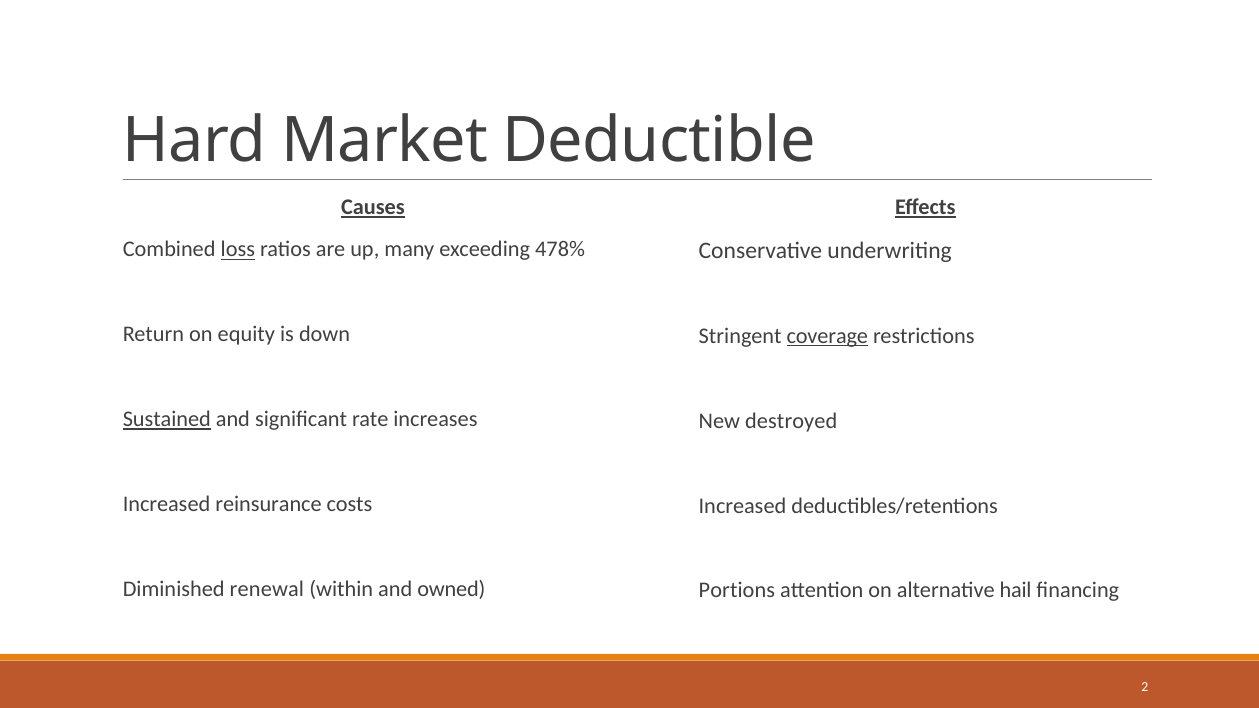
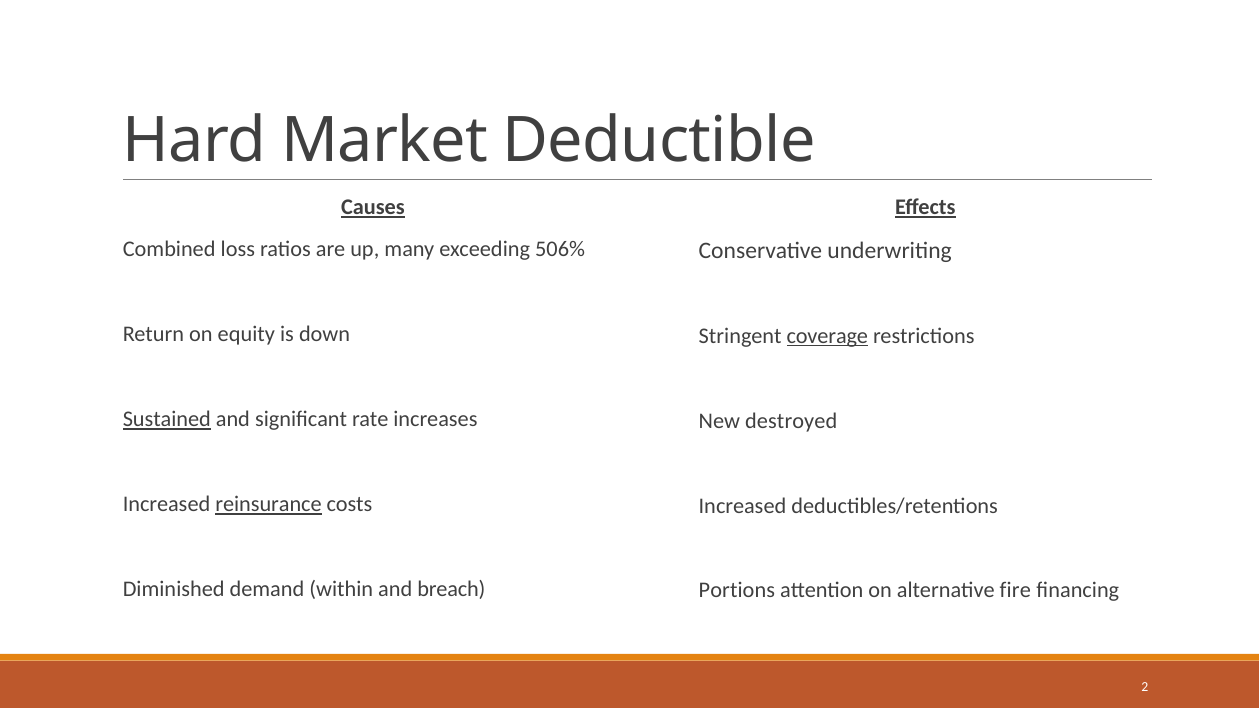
loss underline: present -> none (238, 250)
478%: 478% -> 506% (560, 250)
reinsurance underline: none -> present (269, 504)
renewal: renewal -> demand (267, 589)
owned: owned -> breach (451, 589)
hail: hail -> fire (1015, 591)
